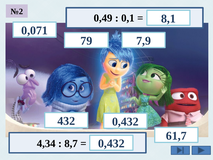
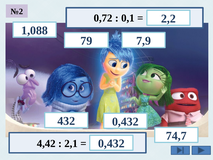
8,1: 8,1 -> 2,2 (168, 19)
0,49: 0,49 -> 0,72 (103, 18)
0,071: 0,071 -> 1,088 (35, 30)
61,7: 61,7 -> 74,7 (176, 136)
4,34: 4,34 -> 4,42 (46, 143)
8,7: 8,7 -> 2,1 (71, 143)
